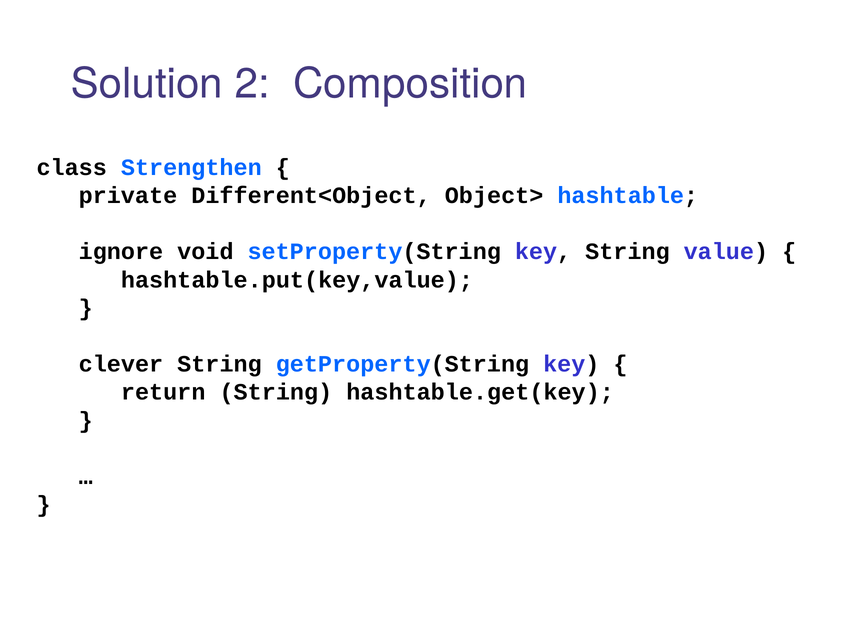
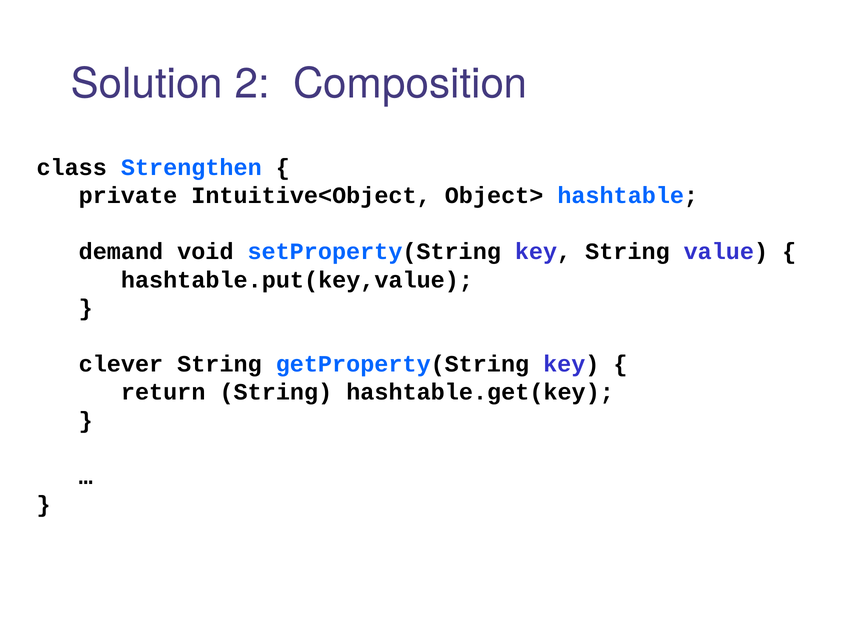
Different<Object: Different<Object -> Intuitive<Object (311, 196)
ignore: ignore -> demand (121, 252)
